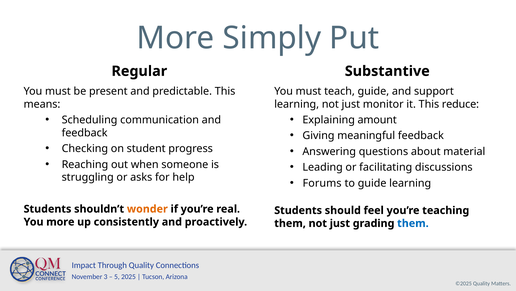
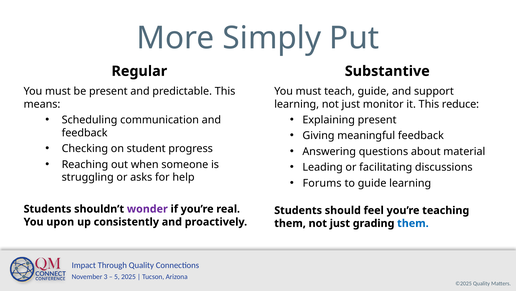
Explaining amount: amount -> present (377, 120)
wonder colour: orange -> purple (147, 208)
You more: more -> upon (60, 221)
